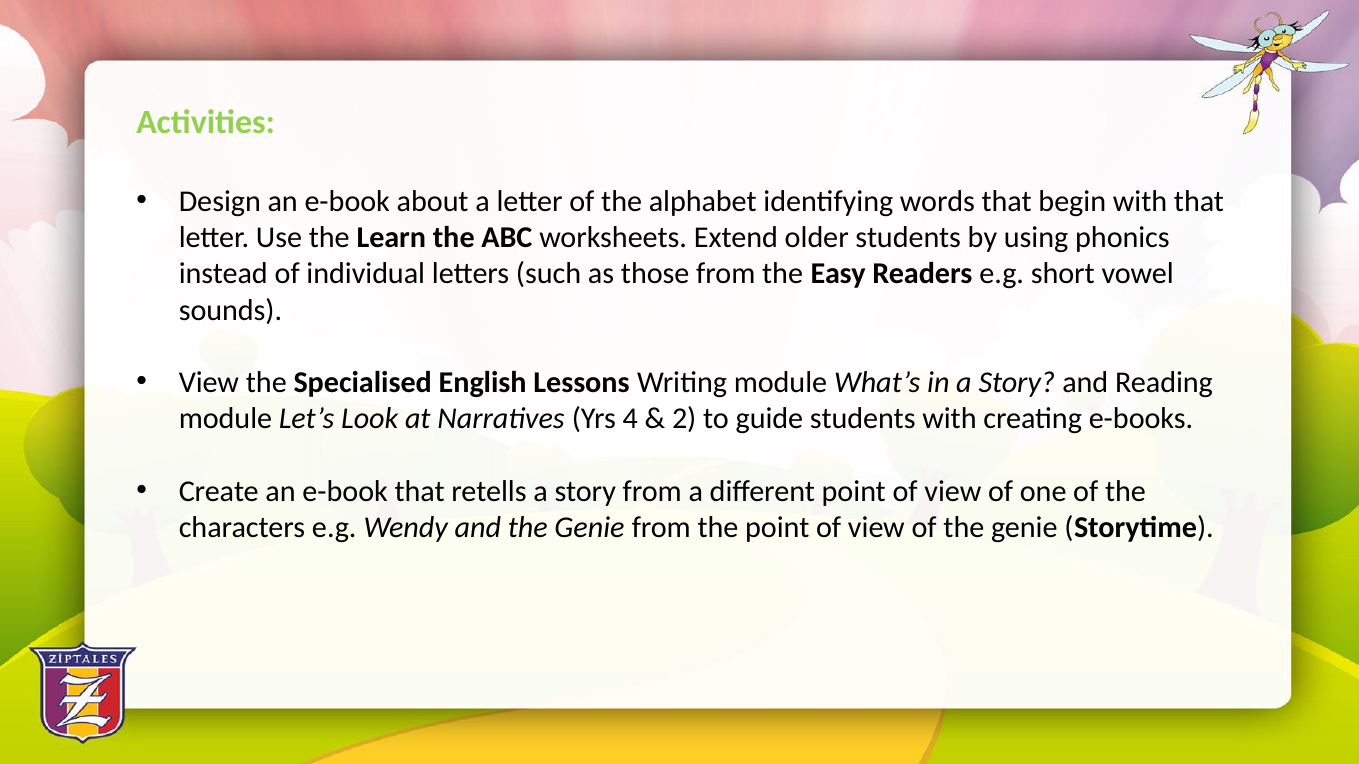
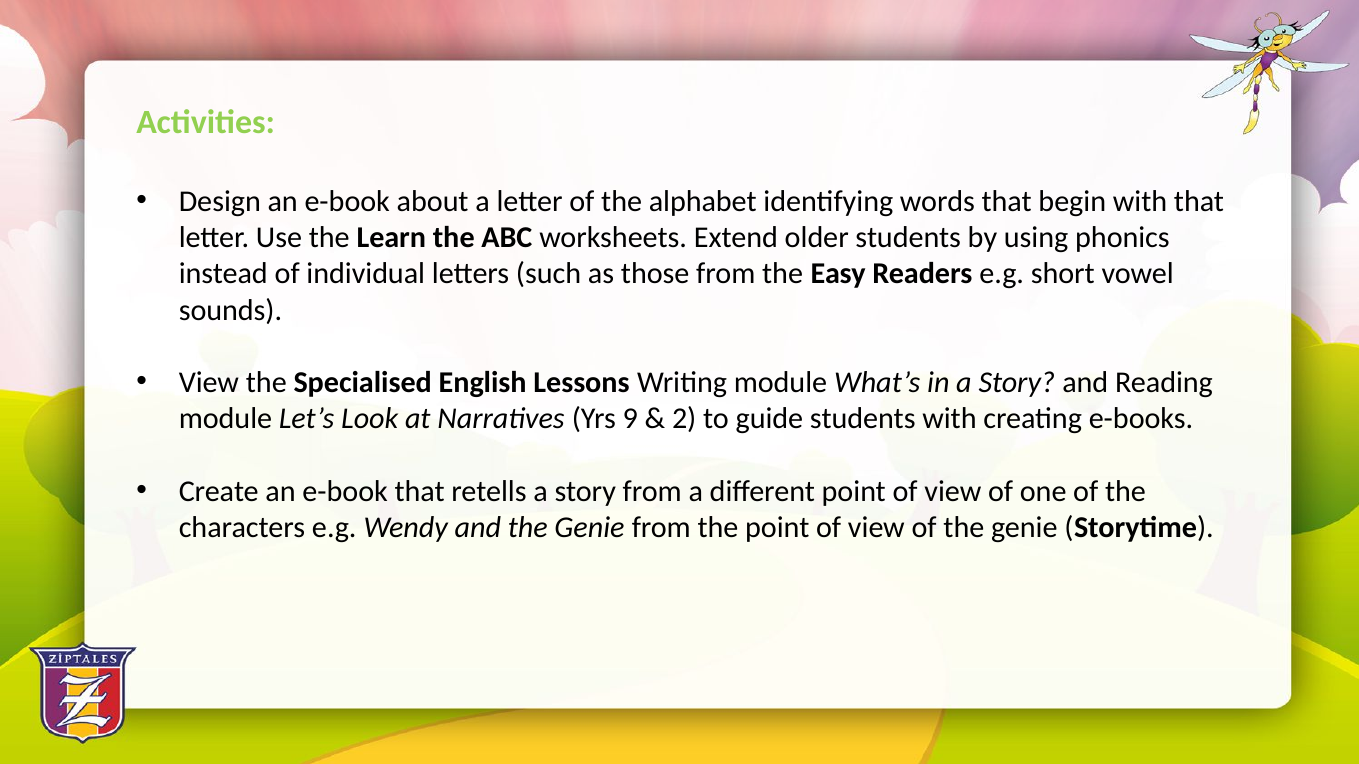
4: 4 -> 9 (630, 419)
